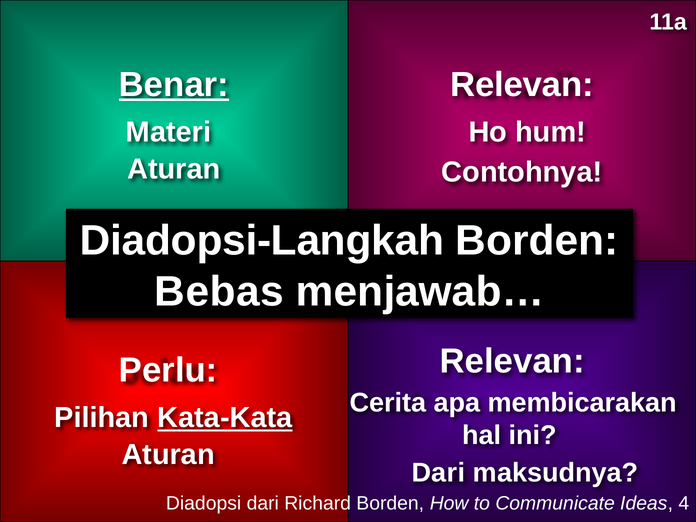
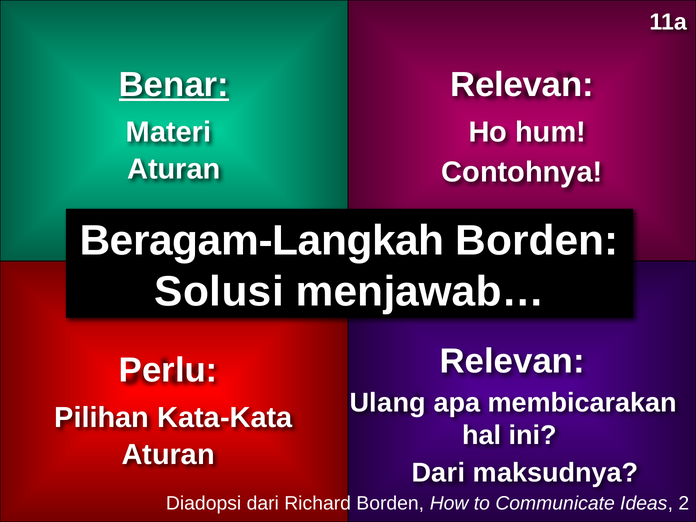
Diadopsi-Langkah: Diadopsi-Langkah -> Beragam-Langkah (262, 241)
Bebas: Bebas -> Solusi (219, 292)
Cerita: Cerita -> Ulang (388, 403)
Kata-Kata underline: present -> none (225, 418)
4: 4 -> 2 (684, 504)
